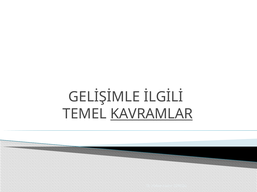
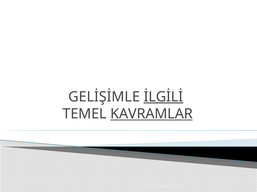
İLGİLİ underline: none -> present (163, 97)
